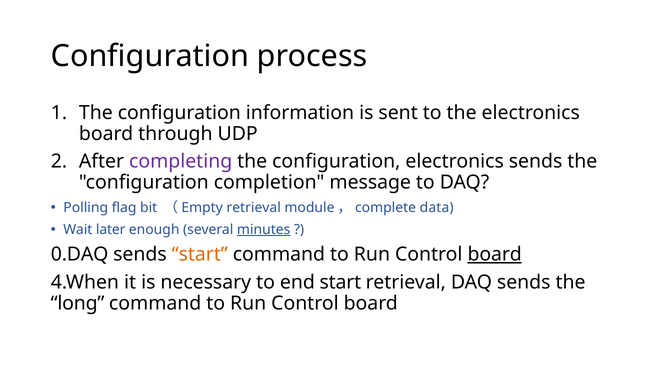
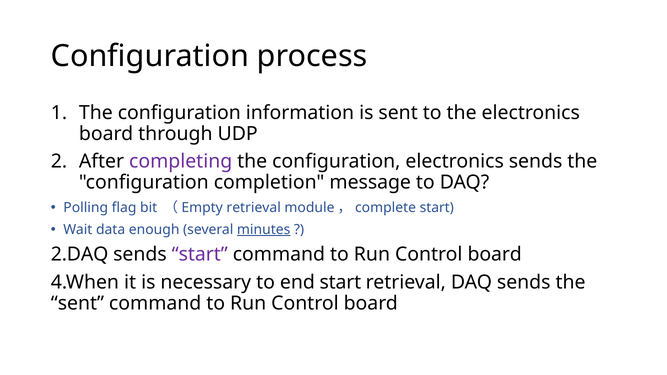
data: data -> start (437, 208)
later: later -> data (111, 230)
0.DAQ: 0.DAQ -> 2.DAQ (80, 254)
start colour: orange -> purple (200, 254)
board underline: present -> none (495, 254)
long: long -> sent (77, 303)
